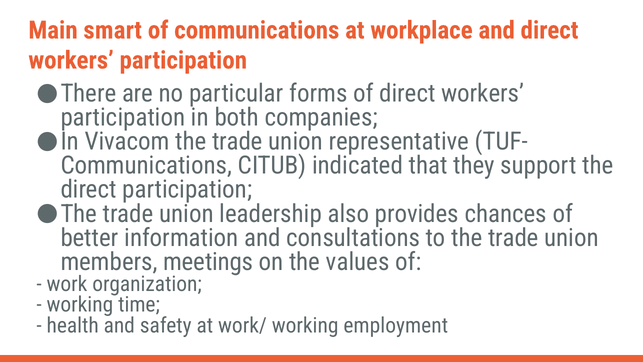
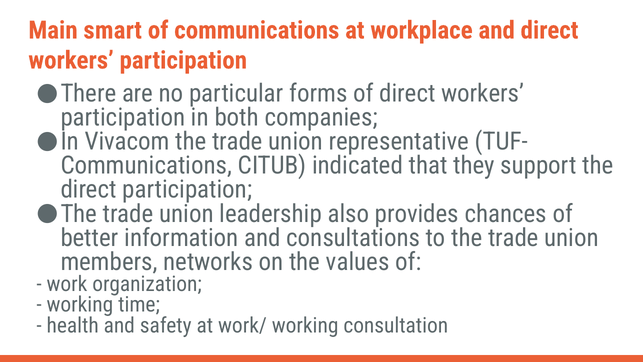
meetings: meetings -> networks (208, 262)
employment: employment -> consultation (396, 325)
